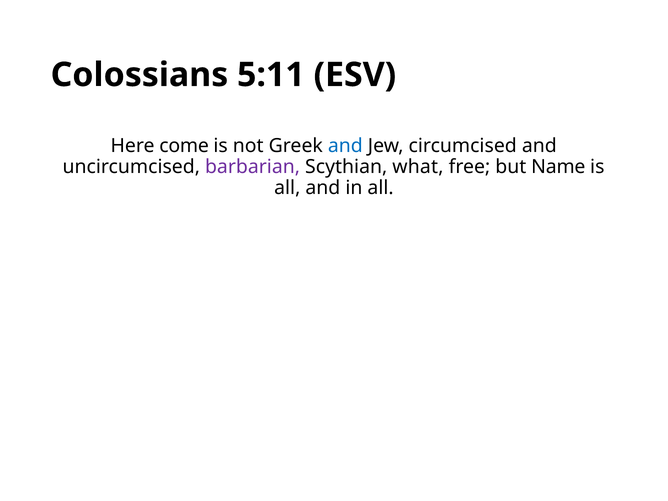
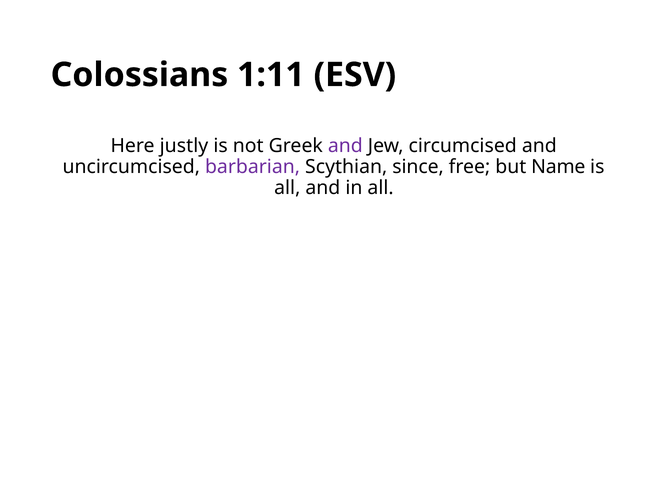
5:11: 5:11 -> 1:11 (271, 75)
come: come -> justly (184, 146)
and colour: blue -> purple (345, 146)
what: what -> since (418, 167)
